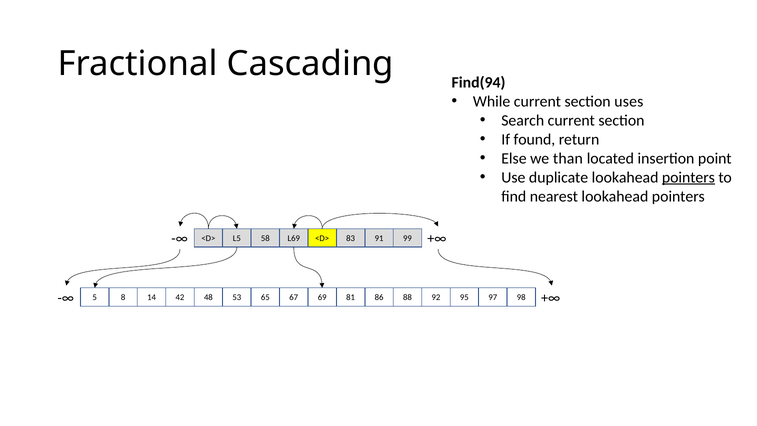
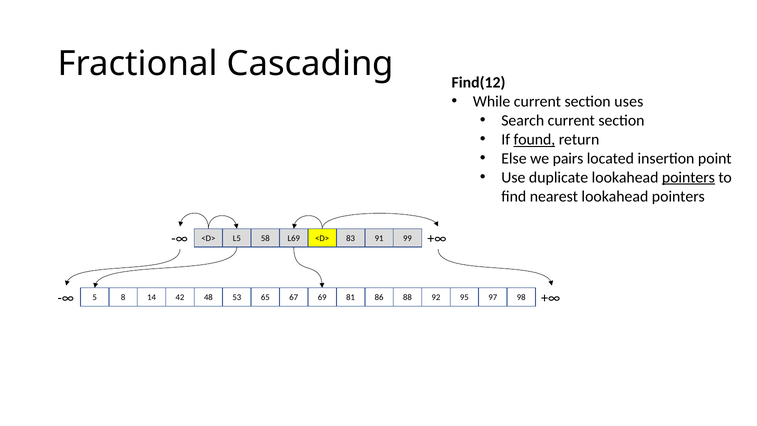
Find(94: Find(94 -> Find(12 (479, 83)
found underline: none -> present (534, 139)
than: than -> pairs (568, 158)
